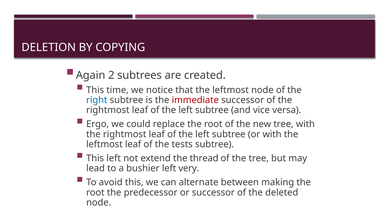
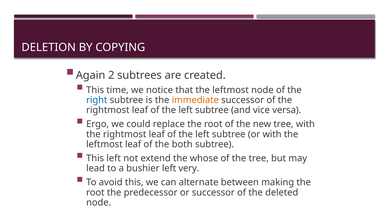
immediate colour: red -> orange (195, 100)
tests: tests -> both (182, 144)
thread: thread -> whose (204, 158)
